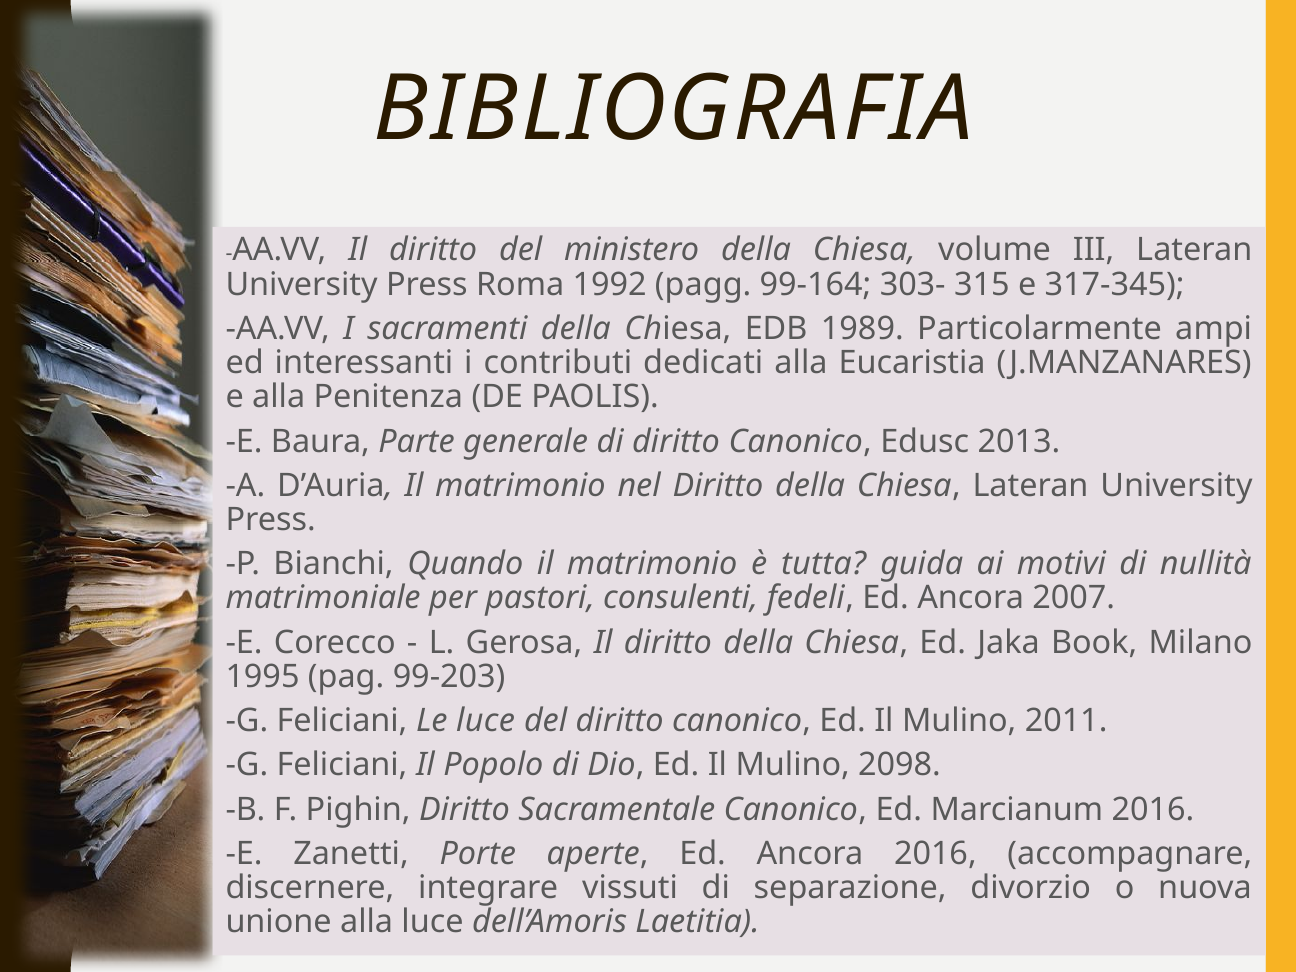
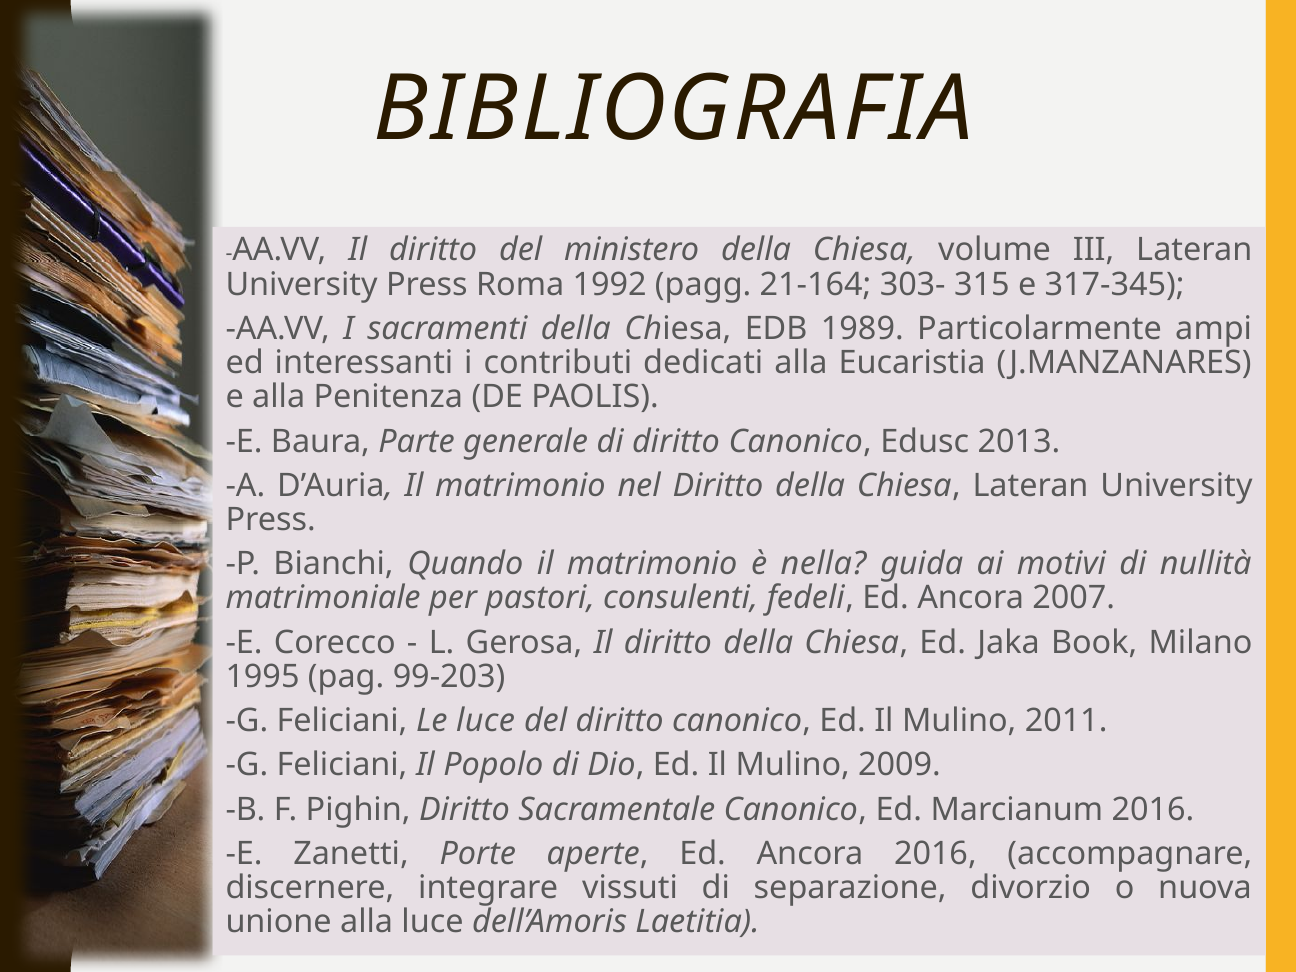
99-164: 99-164 -> 21-164 (816, 284)
tutta: tutta -> nella (824, 564)
2098: 2098 -> 2009 (900, 765)
